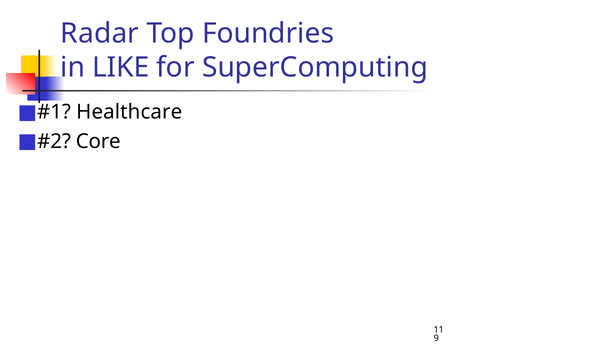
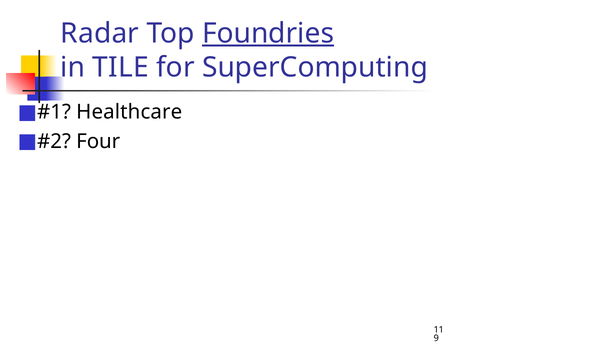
Foundries underline: none -> present (268, 33)
LIKE: LIKE -> TILE (121, 67)
Core: Core -> Four (98, 141)
